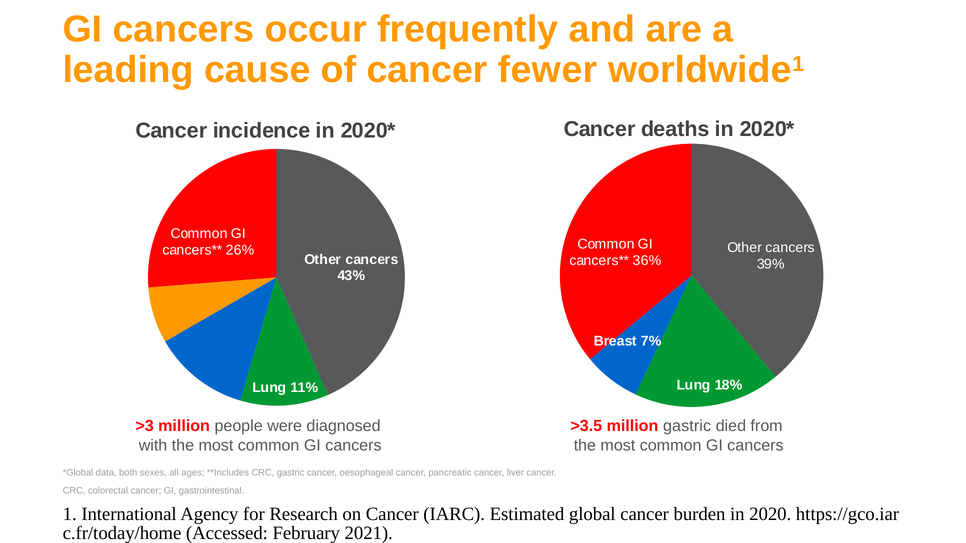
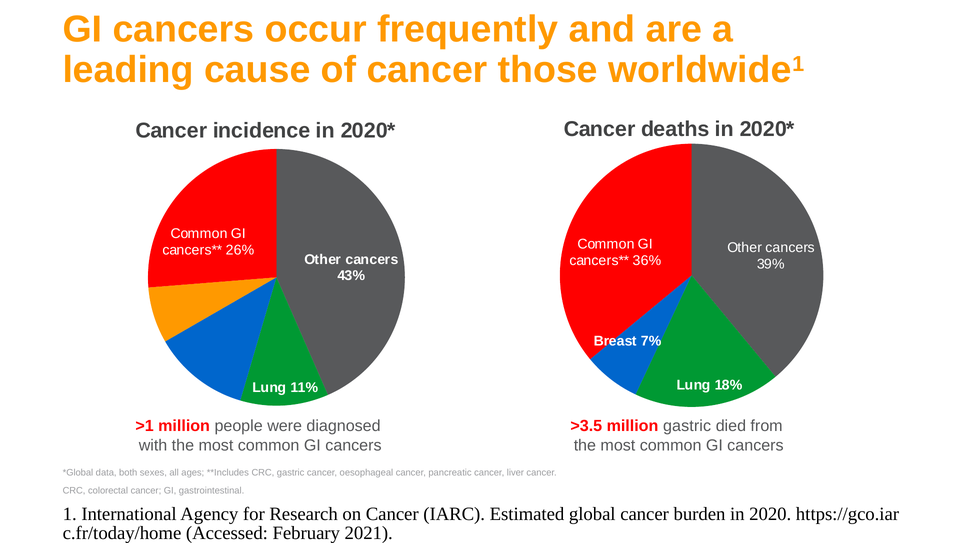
fewer: fewer -> those (548, 70)
>3: >3 -> >1 (145, 426)
